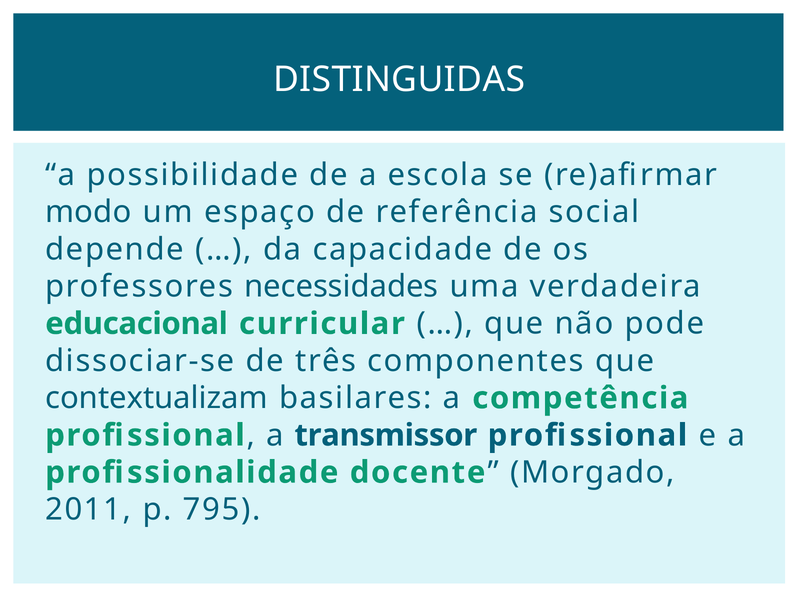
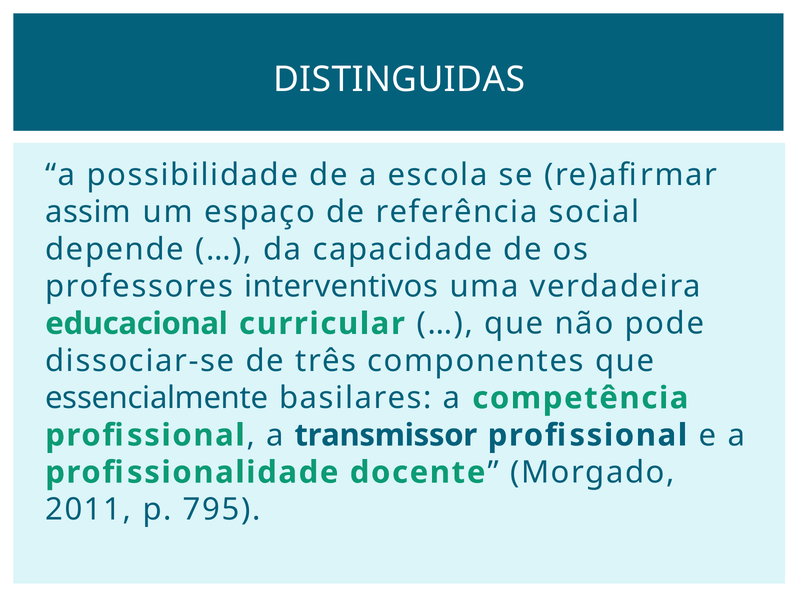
modo: modo -> assim (88, 212)
necessidades: necessidades -> interventivos (341, 287)
contextualizam: contextualizam -> essencialmente (157, 398)
